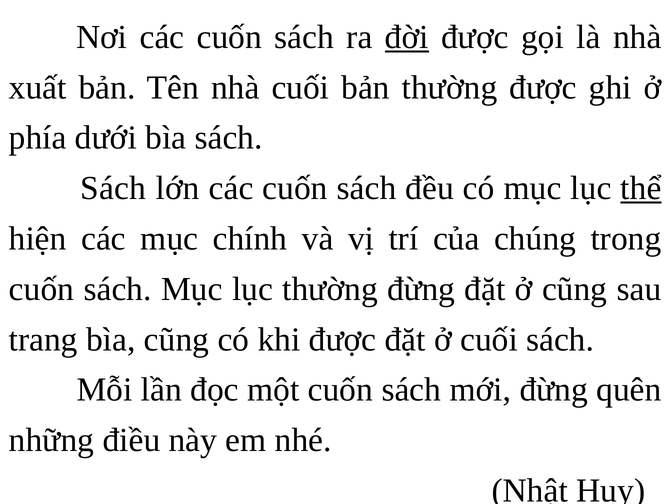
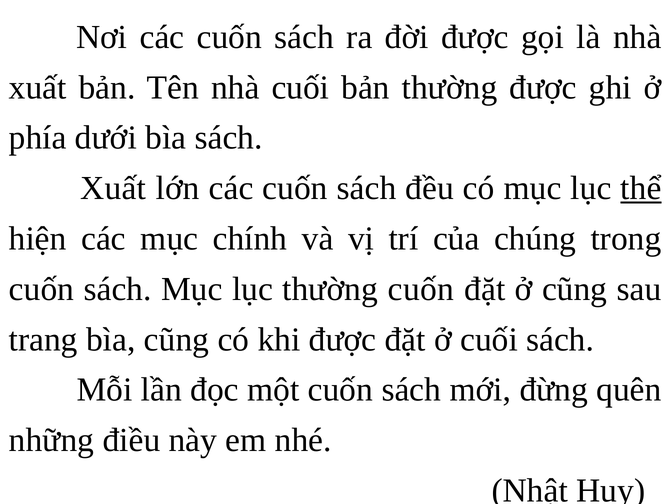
đời underline: present -> none (407, 37)
Sách: Sách -> Xuất (113, 188)
thường đừng: đừng -> cuốn (421, 289)
